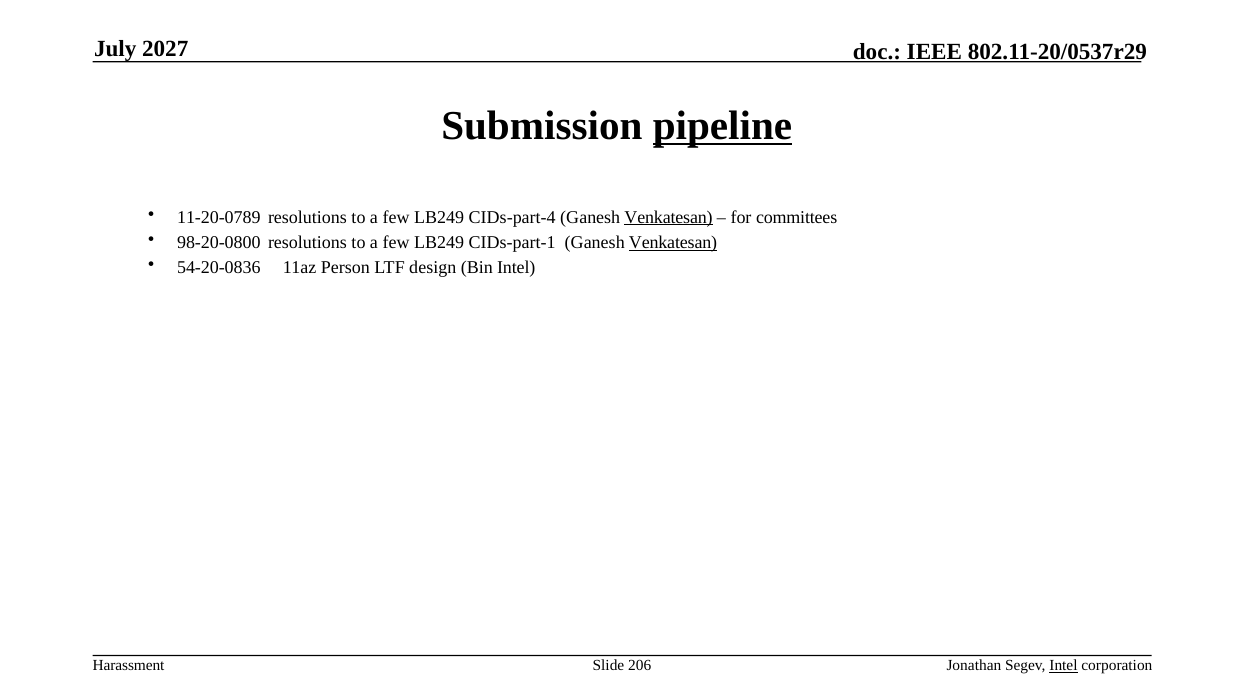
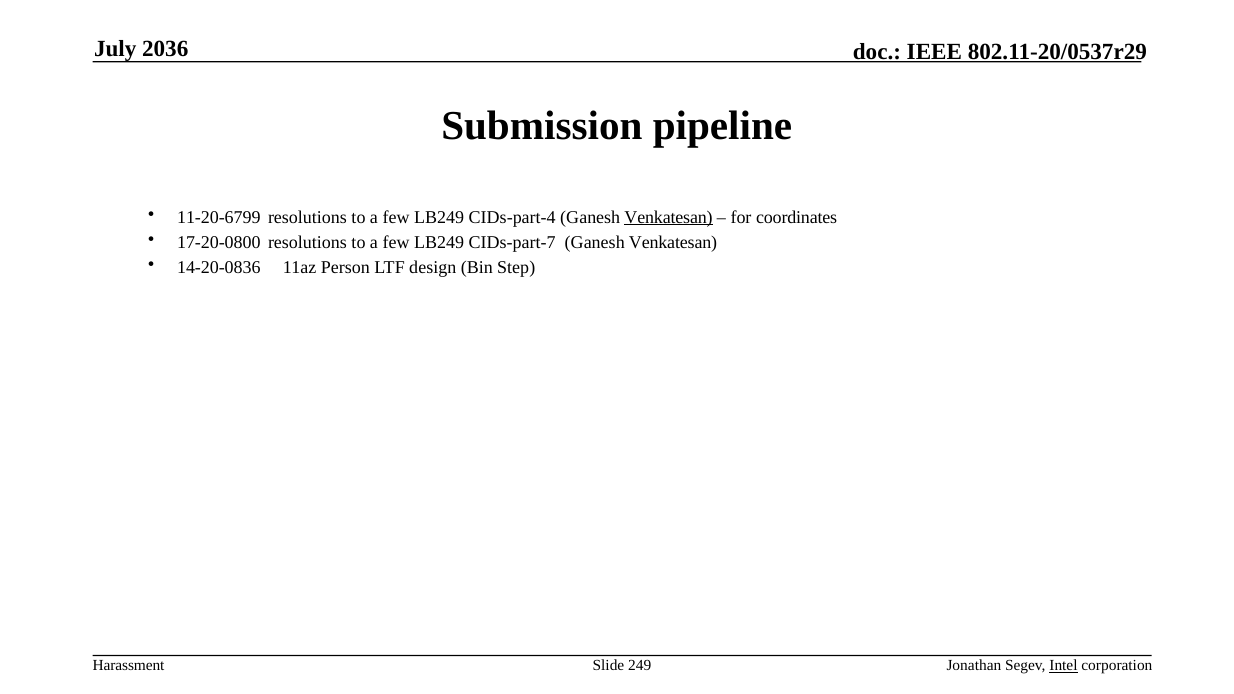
2027: 2027 -> 2036 (165, 49)
pipeline underline: present -> none (722, 126)
11-20-0789: 11-20-0789 -> 11-20-6799 (219, 217)
committees: committees -> coordinates (797, 217)
98-20-0800: 98-20-0800 -> 17-20-0800 (219, 242)
CIDs-part-1: CIDs-part-1 -> CIDs-part-7 (512, 242)
Venkatesan underline: present -> none (673, 242)
54-20-0836: 54-20-0836 -> 14-20-0836 (219, 268)
Bin Intel: Intel -> Step (516, 268)
206: 206 -> 249 (640, 666)
